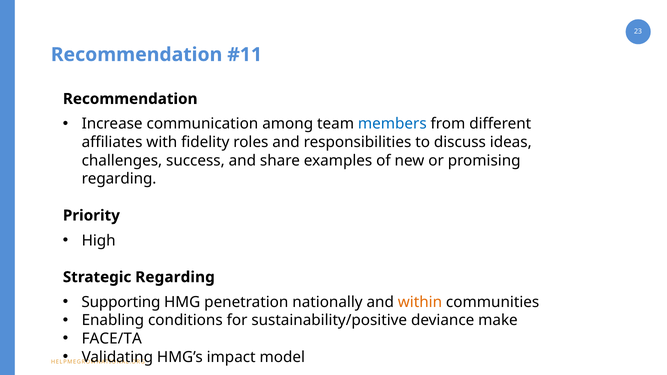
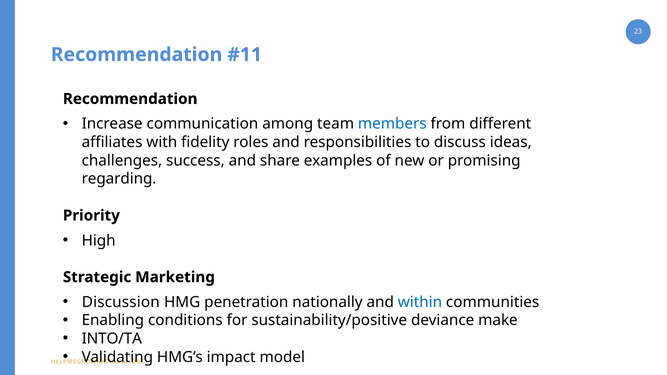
Strategic Regarding: Regarding -> Marketing (175, 277)
Supporting: Supporting -> Discussion (121, 302)
within colour: orange -> blue (420, 302)
FACE/TA: FACE/TA -> INTO/TA (112, 339)
